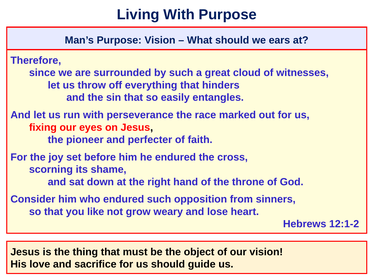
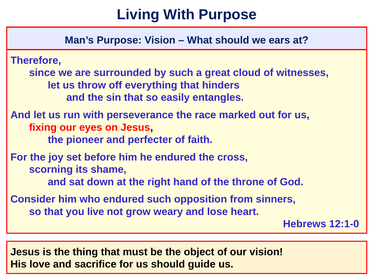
like: like -> live (96, 212)
12:1-2: 12:1-2 -> 12:1-0 (344, 225)
